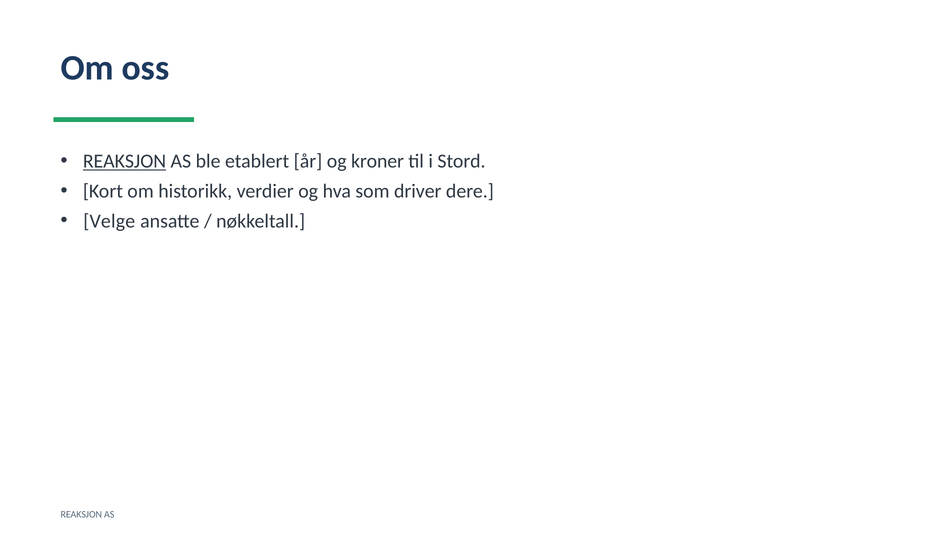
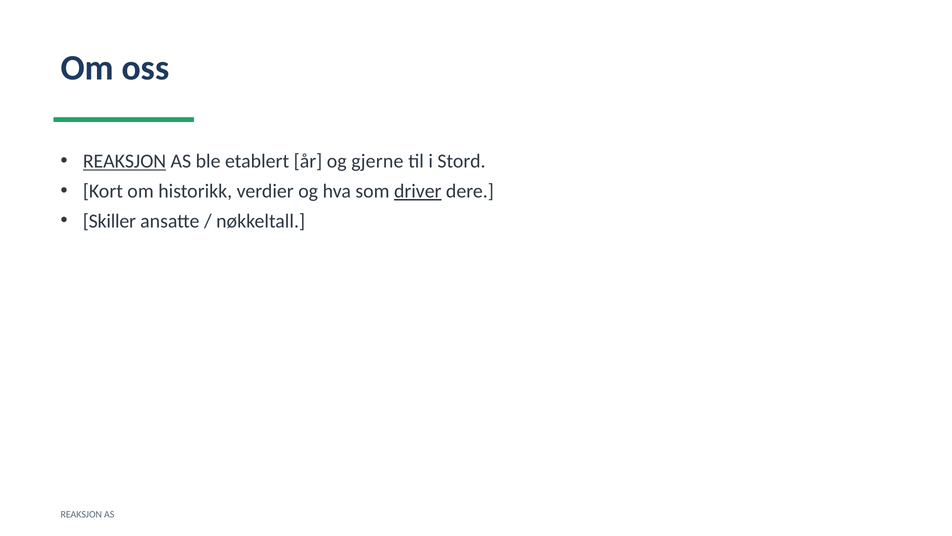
kroner: kroner -> gjerne (377, 161)
driver underline: none -> present (418, 191)
Velge: Velge -> Skiller (109, 221)
